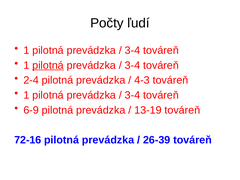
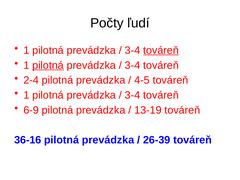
továreň underline: none -> present (161, 50)
4-3: 4-3 -> 4-5 (142, 80)
72-16: 72-16 -> 36-16 (28, 140)
